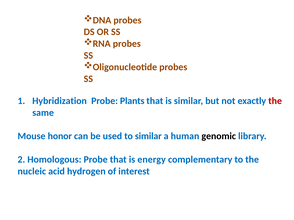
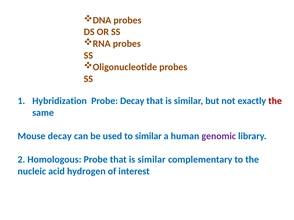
Probe Plants: Plants -> Decay (132, 101)
Mouse honor: honor -> decay (60, 136)
genomic colour: black -> purple (219, 136)
Probe that is energy: energy -> similar (152, 160)
